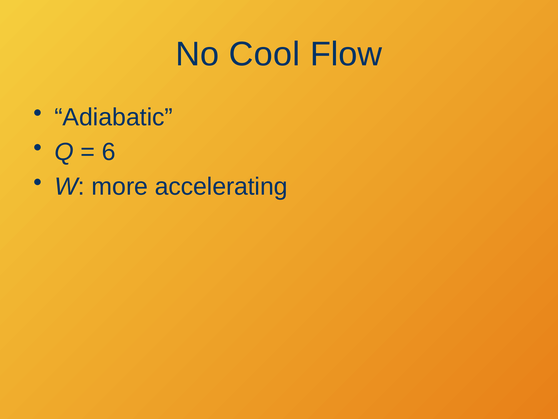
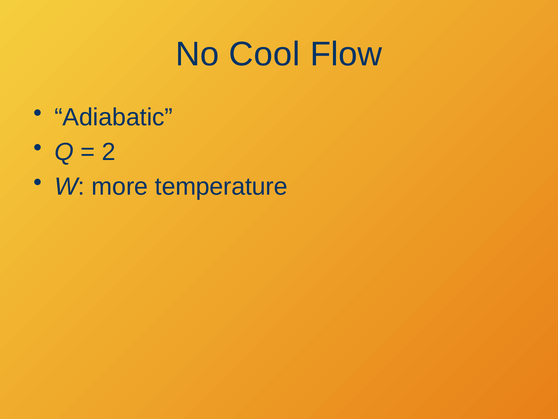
6: 6 -> 2 (109, 152)
accelerating: accelerating -> temperature (221, 187)
